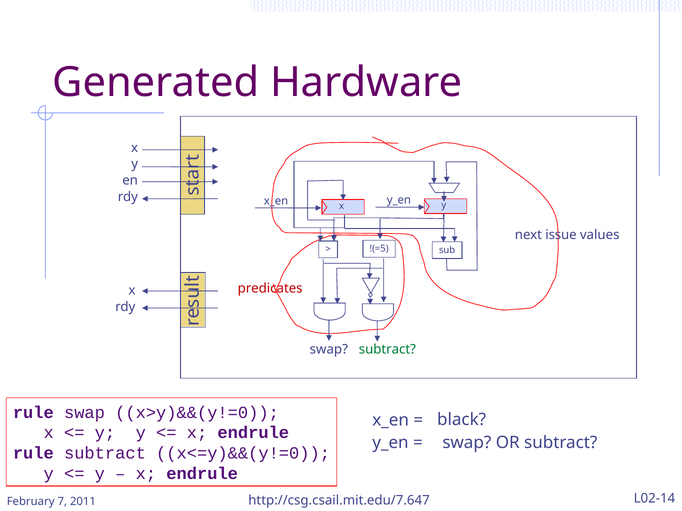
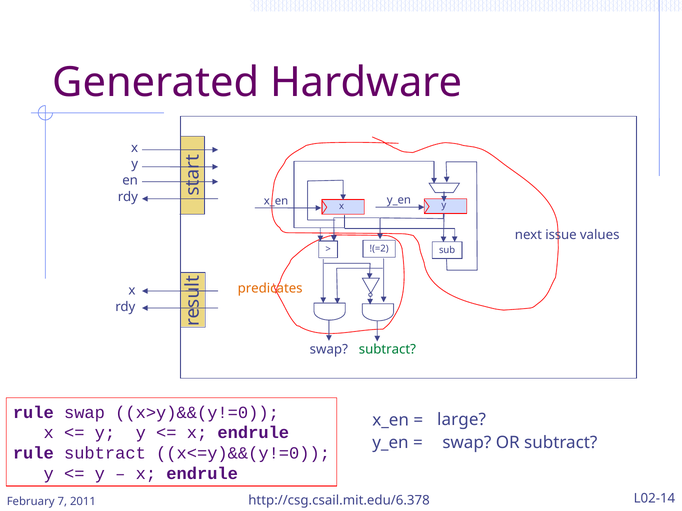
!(=5: !(=5 -> !(=2 (379, 249)
predicates colour: red -> orange (270, 289)
black: black -> large (462, 420)
http://csg.csail.mit.edu/7.647: http://csg.csail.mit.edu/7.647 -> http://csg.csail.mit.edu/6.378 (339, 501)
